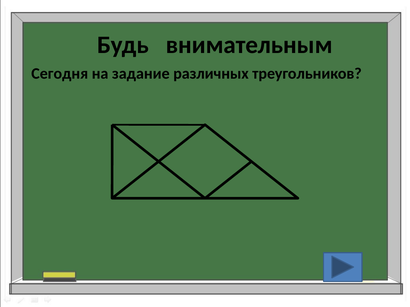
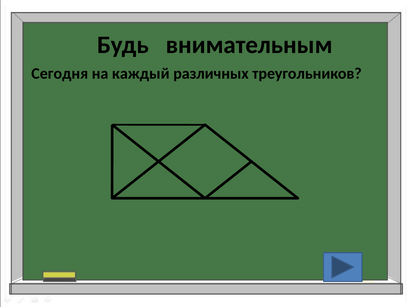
задание: задание -> каждый (141, 74)
